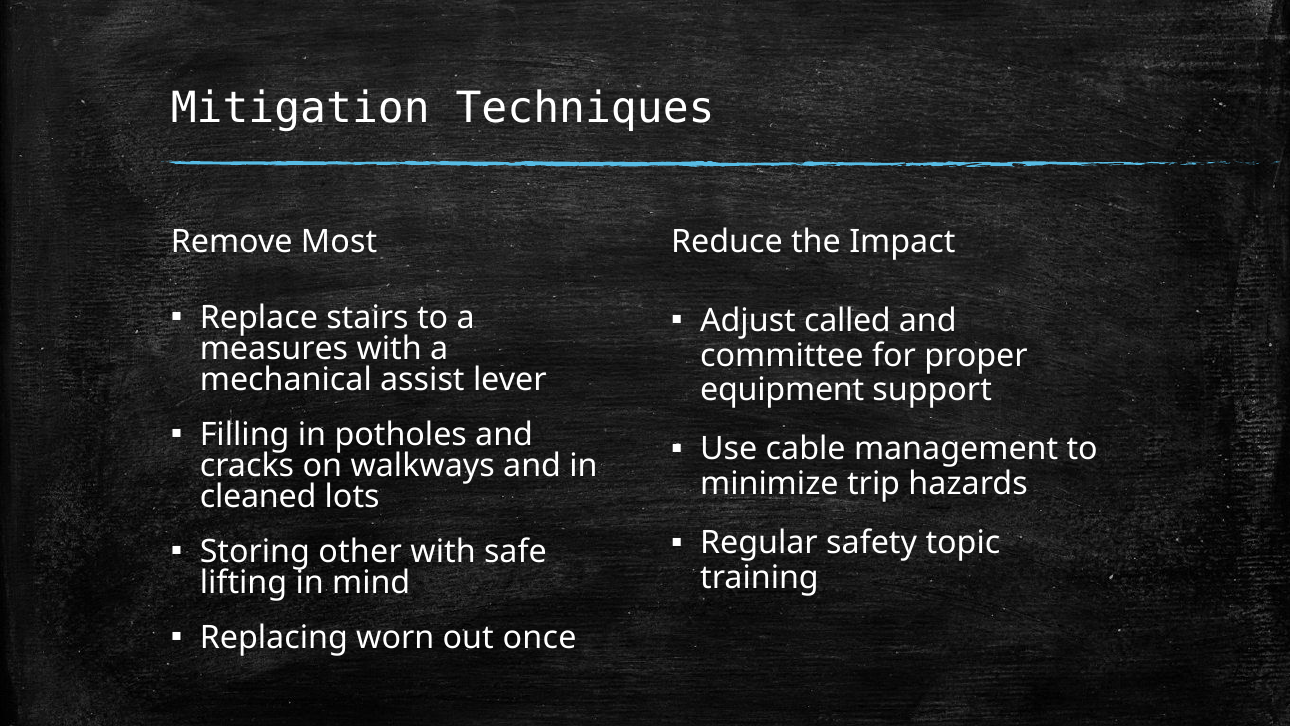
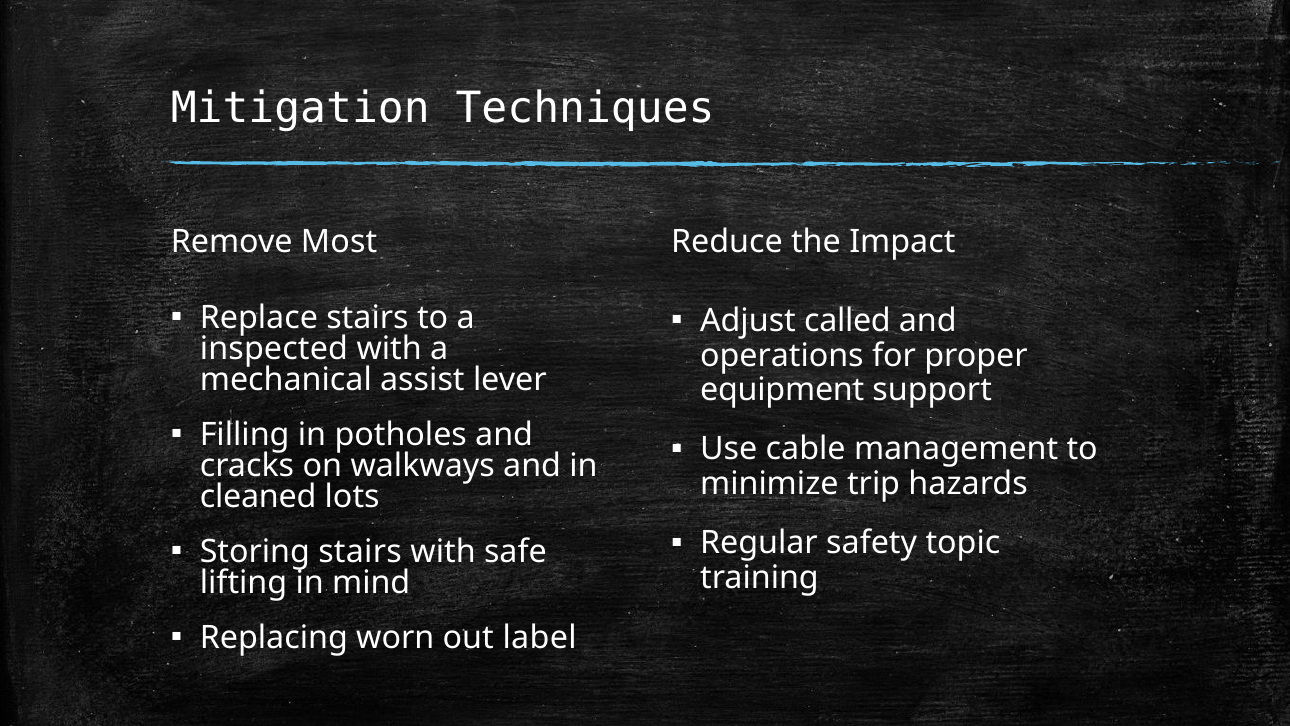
measures: measures -> inspected (274, 348)
committee: committee -> operations (782, 355)
Storing other: other -> stairs (360, 552)
once: once -> label (540, 638)
